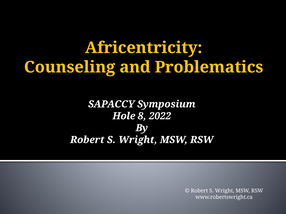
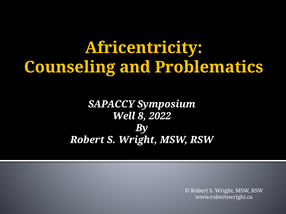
Hole: Hole -> Well (124, 116)
